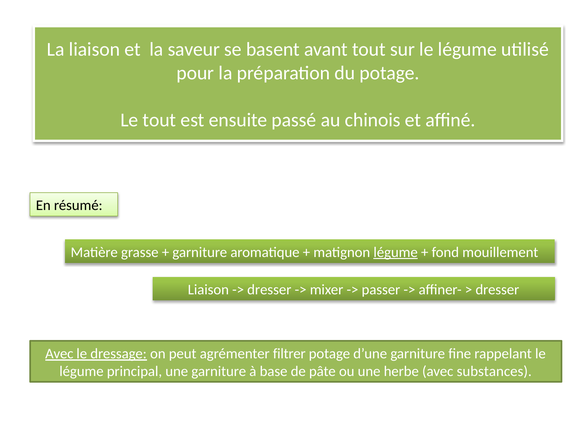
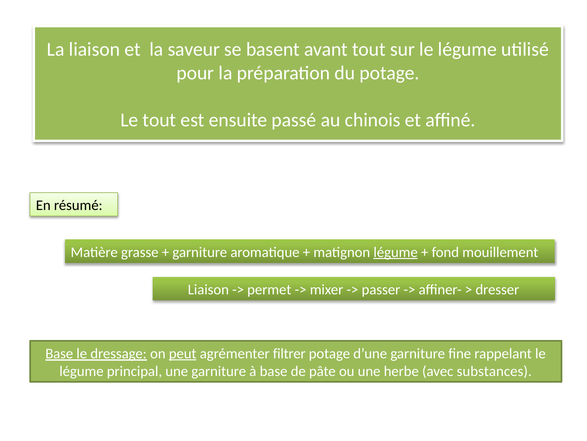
dresser: dresser -> permet (269, 289)
Avec: Avec -> Base (59, 353)
peut underline: none -> present (183, 353)
